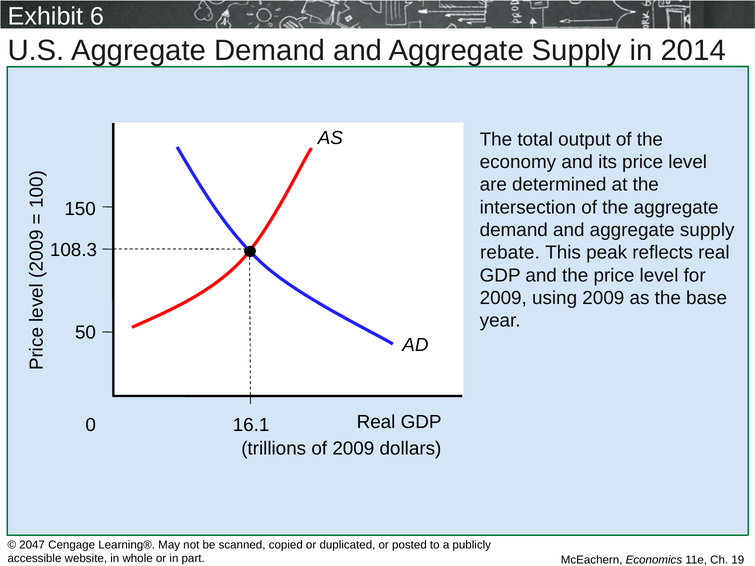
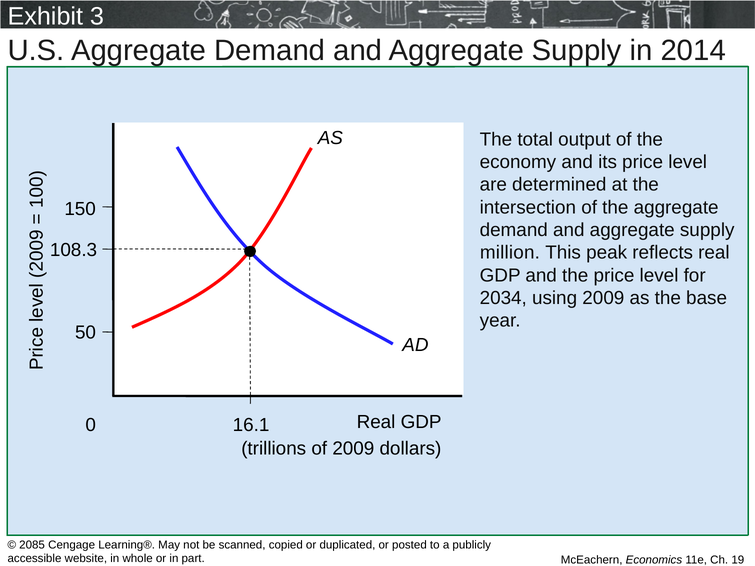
6: 6 -> 3 (97, 16)
rebate: rebate -> million (510, 253)
2009: 2009 -> 2034 (503, 298)
2047: 2047 -> 2085 (32, 545)
